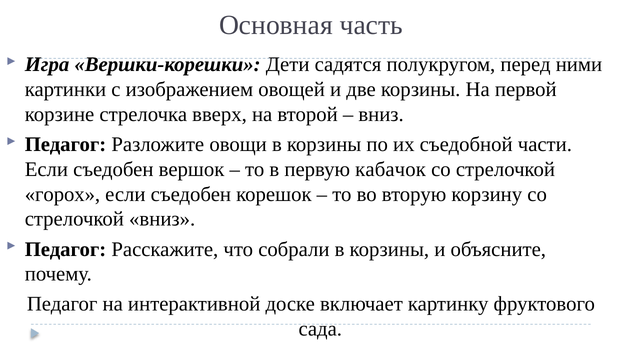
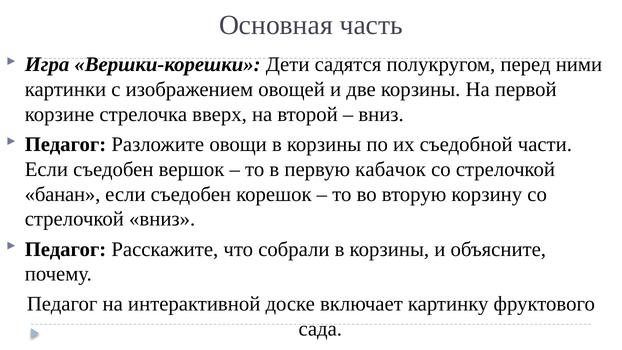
горох: горох -> банан (63, 194)
